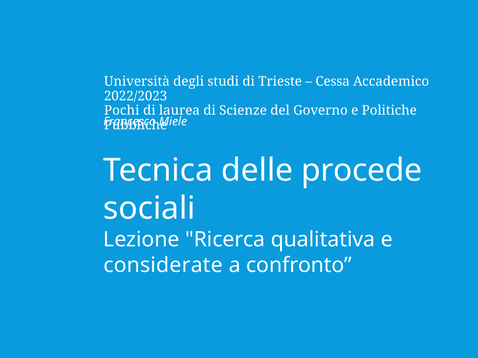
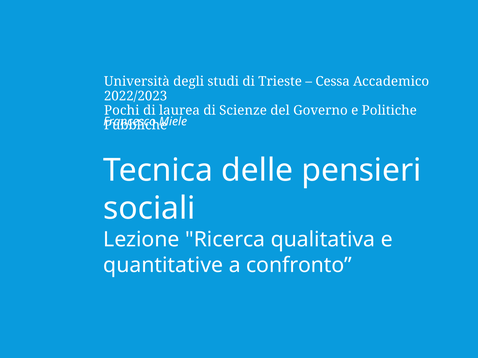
procede: procede -> pensieri (361, 171)
considerate: considerate -> quantitative (163, 265)
